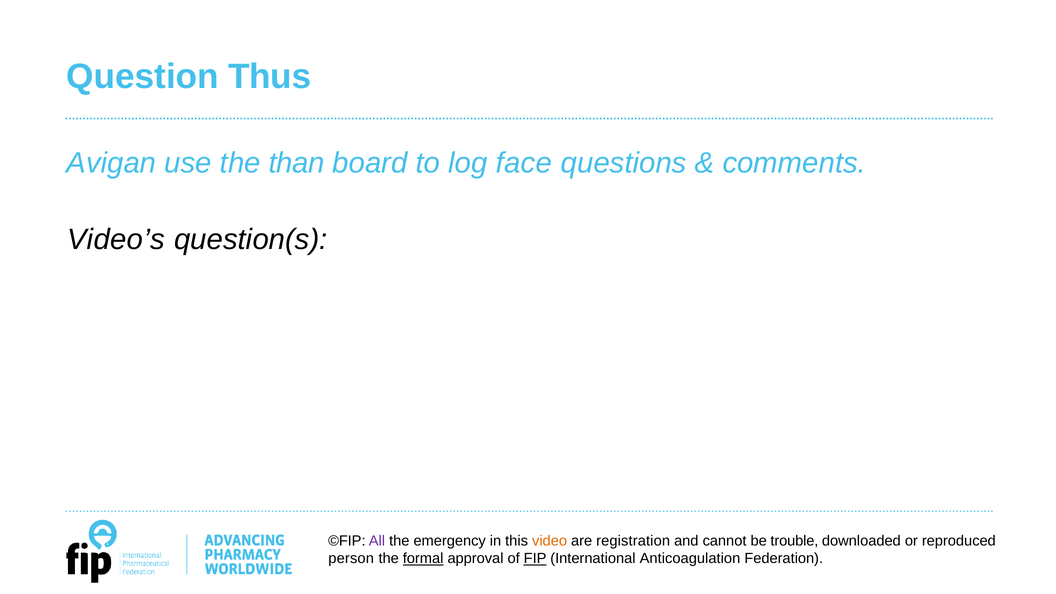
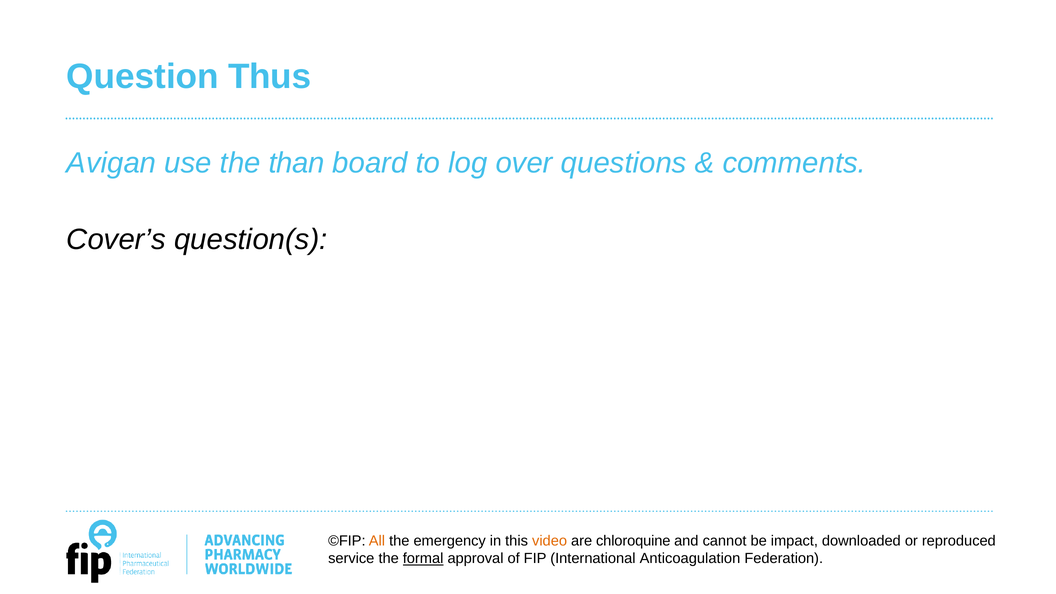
face: face -> over (524, 163)
Video’s: Video’s -> Cover’s (116, 239)
All colour: purple -> orange (377, 541)
registration: registration -> chloroquine (633, 541)
trouble: trouble -> impact (794, 541)
person: person -> service (351, 559)
FIP underline: present -> none (535, 559)
